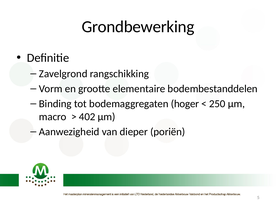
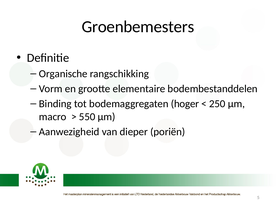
Grondbewerking: Grondbewerking -> Groenbemesters (138, 27)
Zavelgrond: Zavelgrond -> Organische (63, 74)
402: 402 -> 550 (87, 117)
